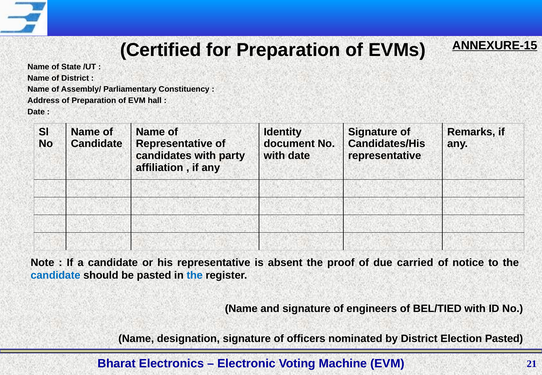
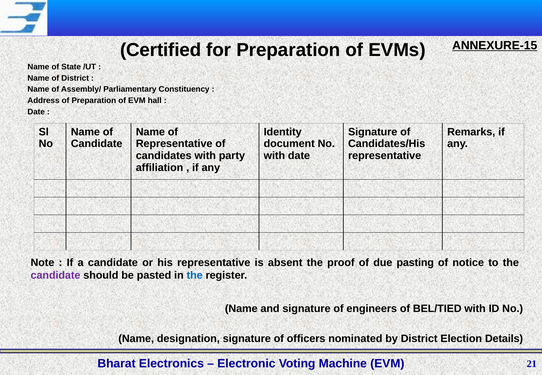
carried: carried -> pasting (415, 263)
candidate colour: blue -> purple (56, 276)
Election Pasted: Pasted -> Details (504, 339)
